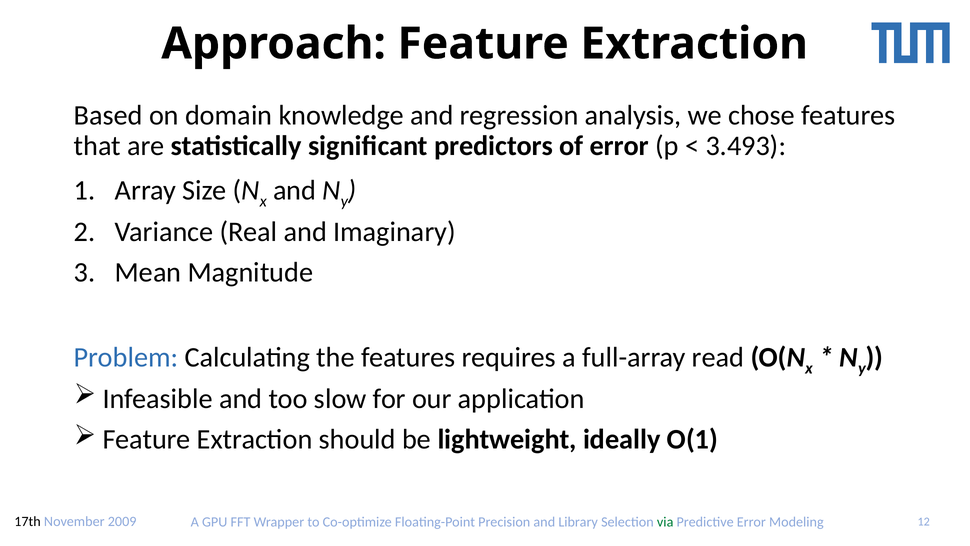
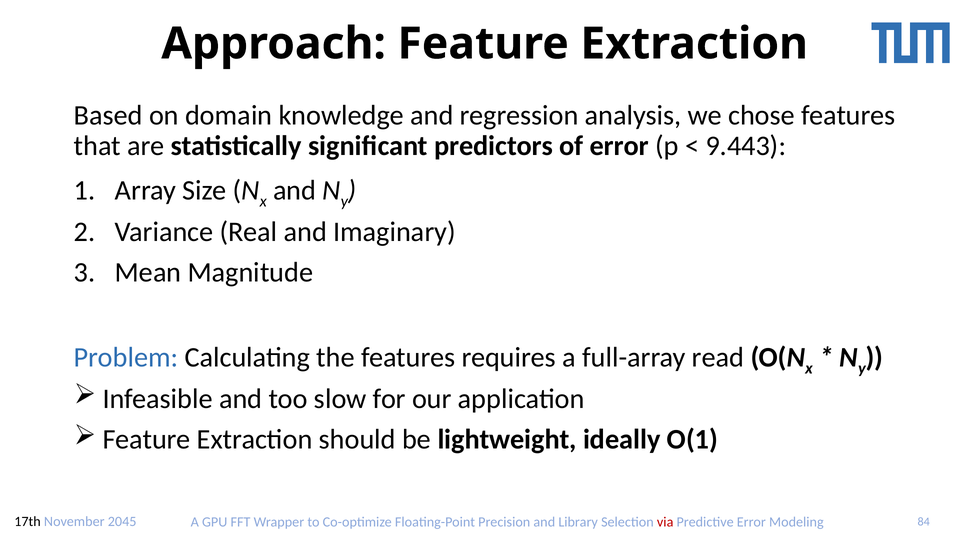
3.493: 3.493 -> 9.443 (746, 146)
2009: 2009 -> 2045 (122, 521)
via colour: green -> red (665, 522)
12: 12 -> 84 (924, 521)
